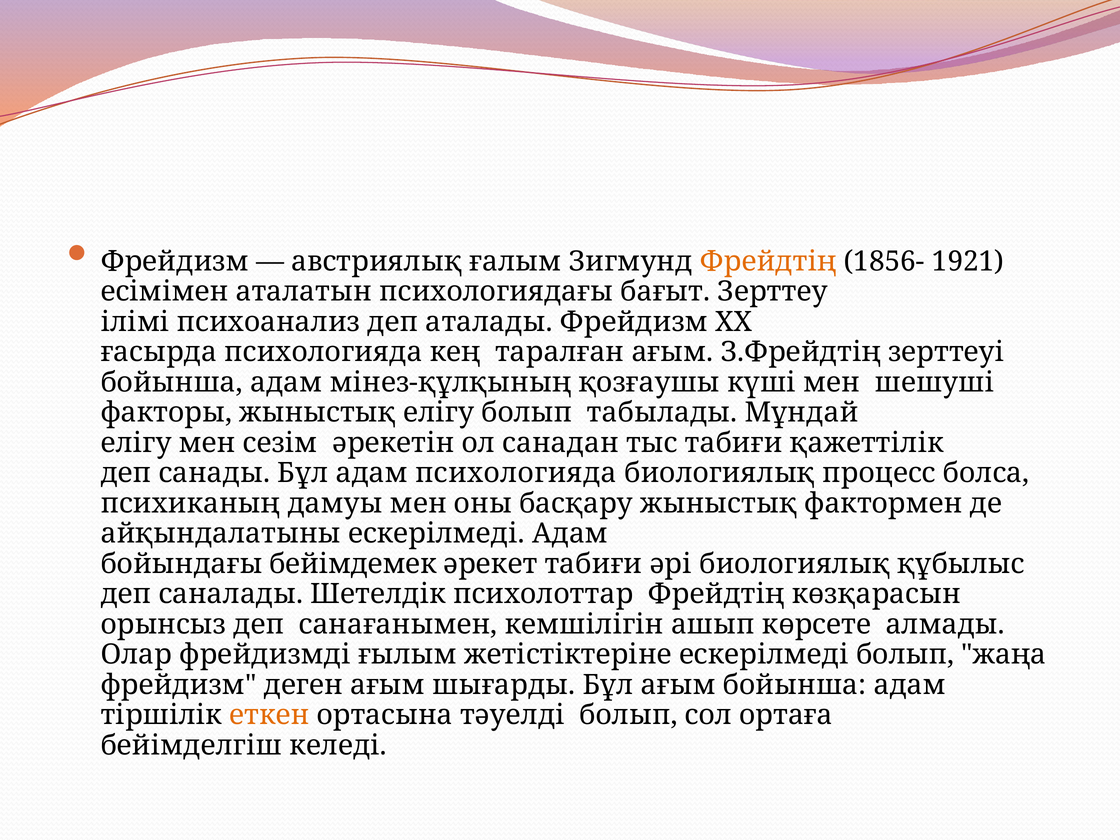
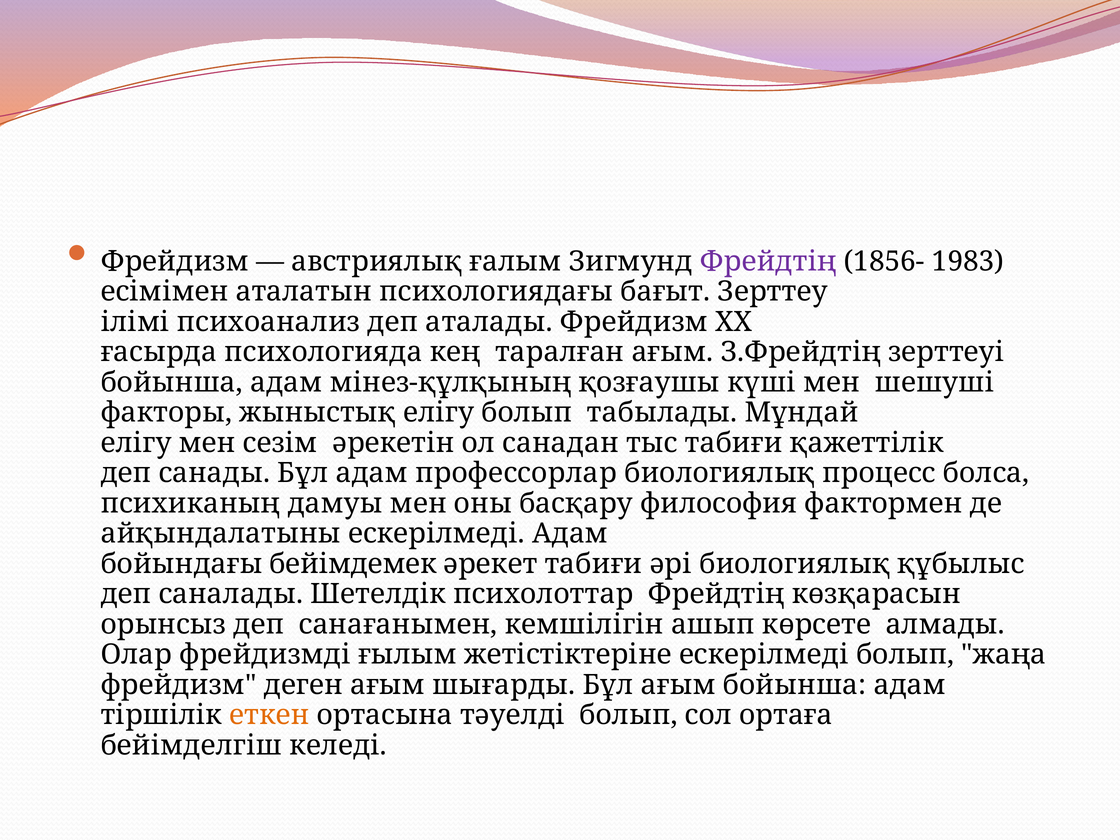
Фрейдтің colour: orange -> purple (768, 261)
1921: 1921 -> 1983 (968, 261)
адам психологияда: психологияда -> профессорлар (516, 473)
басқару жыныстық: жыныстық -> философия (719, 503)
